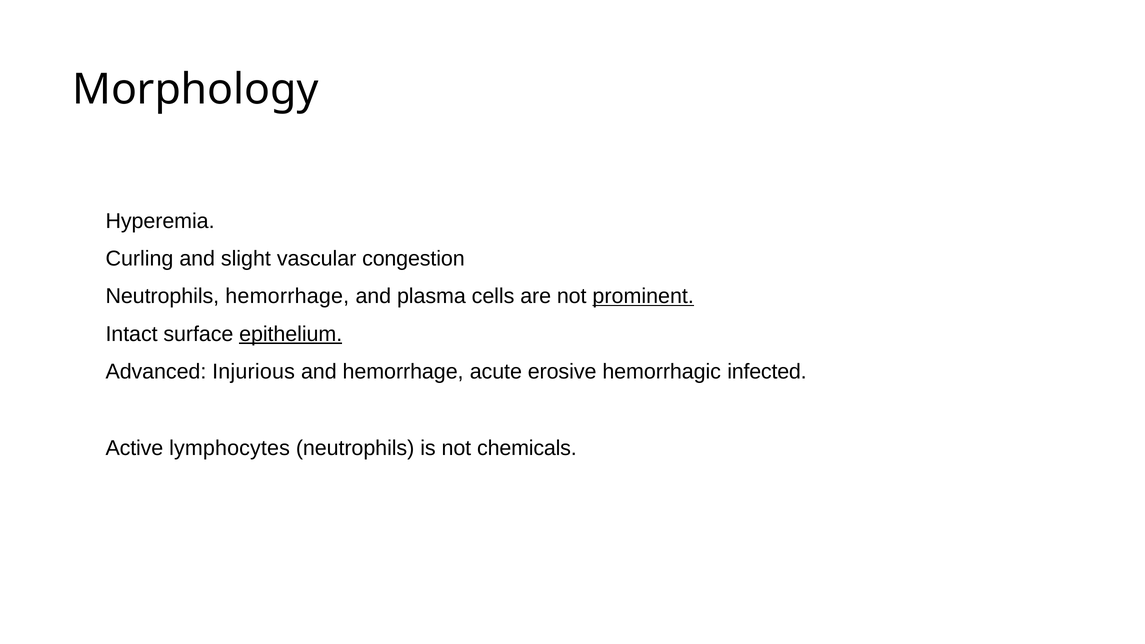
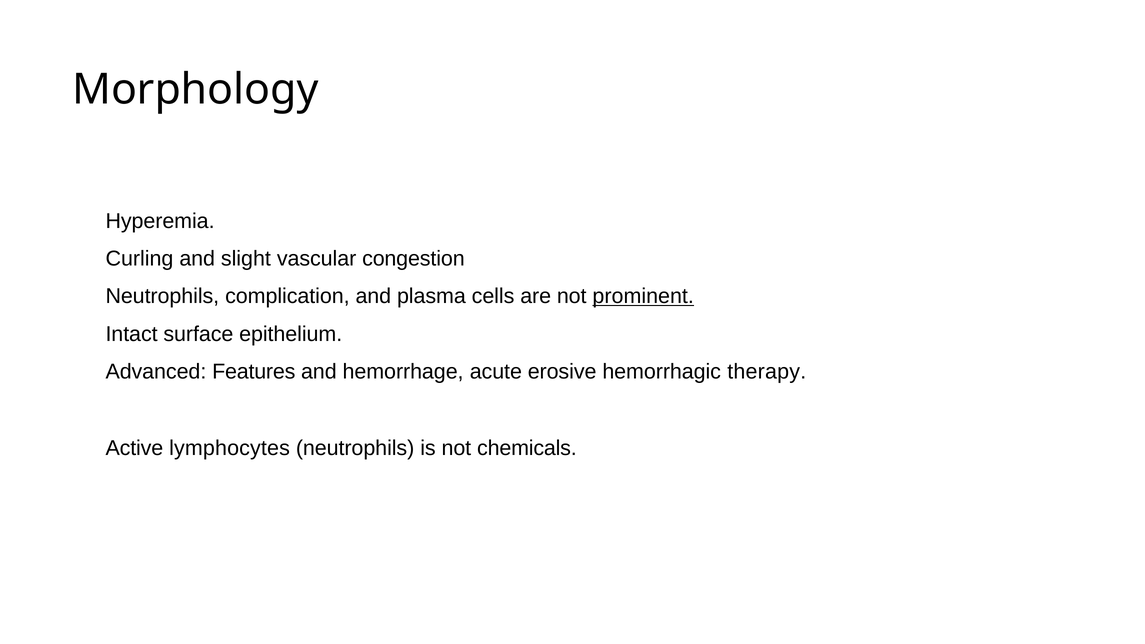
Neutrophils hemorrhage: hemorrhage -> complication (287, 296)
epithelium underline: present -> none (291, 334)
Injurious: Injurious -> Features (254, 372)
infected: infected -> therapy (767, 372)
